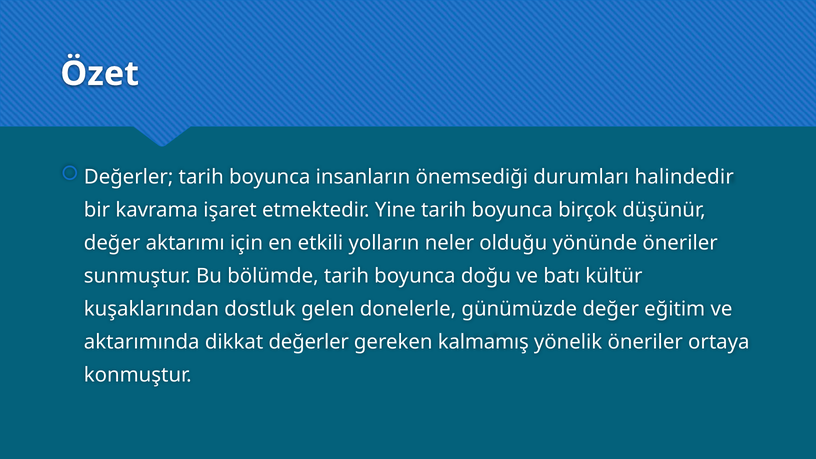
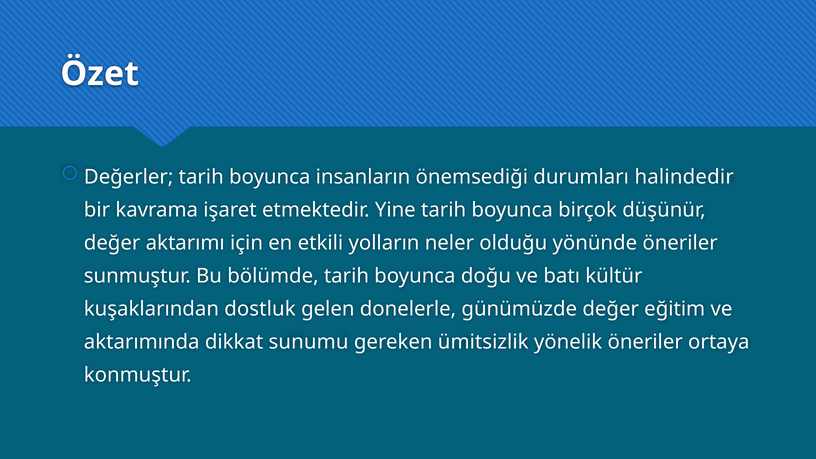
dikkat değerler: değerler -> sunumu (309, 342)
kalmamış: kalmamış -> ümitsizlik (483, 342)
